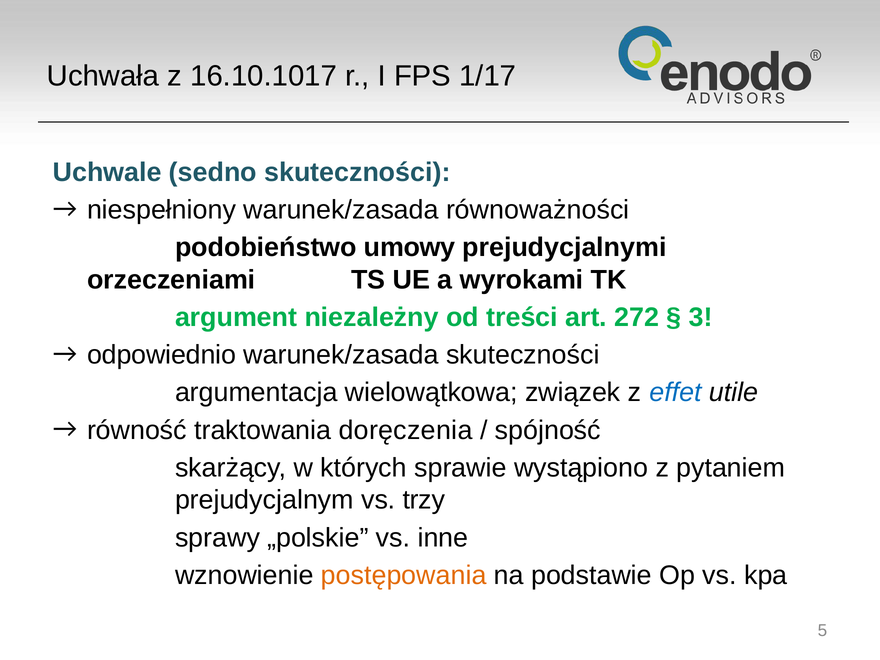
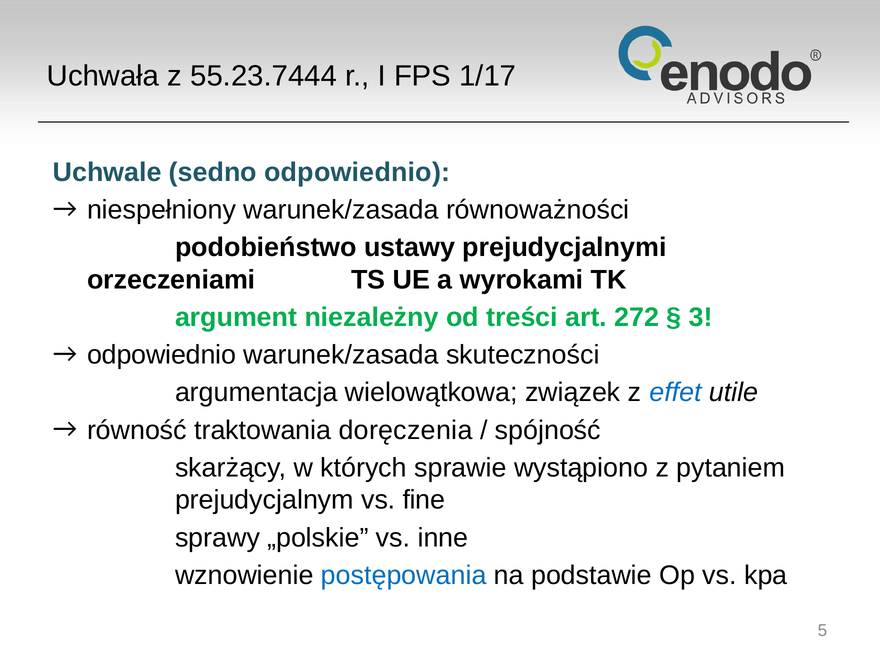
16.10.1017: 16.10.1017 -> 55.23.7444 (264, 76)
sedno skuteczności: skuteczności -> odpowiednio (357, 172)
umowy: umowy -> ustawy (410, 247)
trzy: trzy -> fine (424, 500)
postępowania colour: orange -> blue (404, 575)
